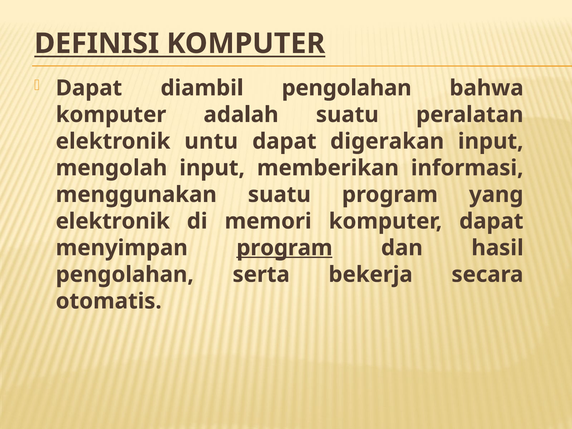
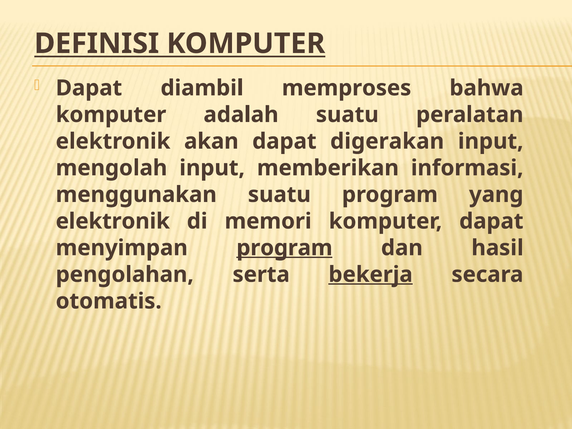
diambil pengolahan: pengolahan -> memproses (347, 88)
untu: untu -> akan (211, 141)
bekerja underline: none -> present (371, 275)
